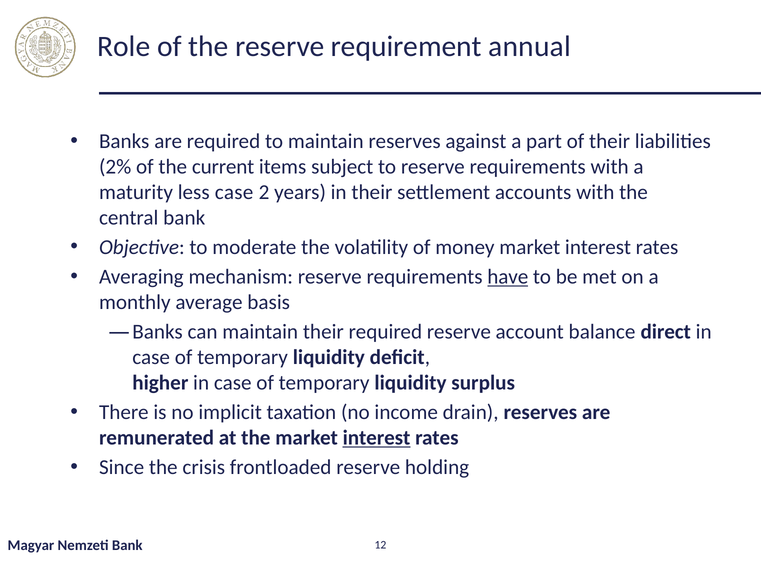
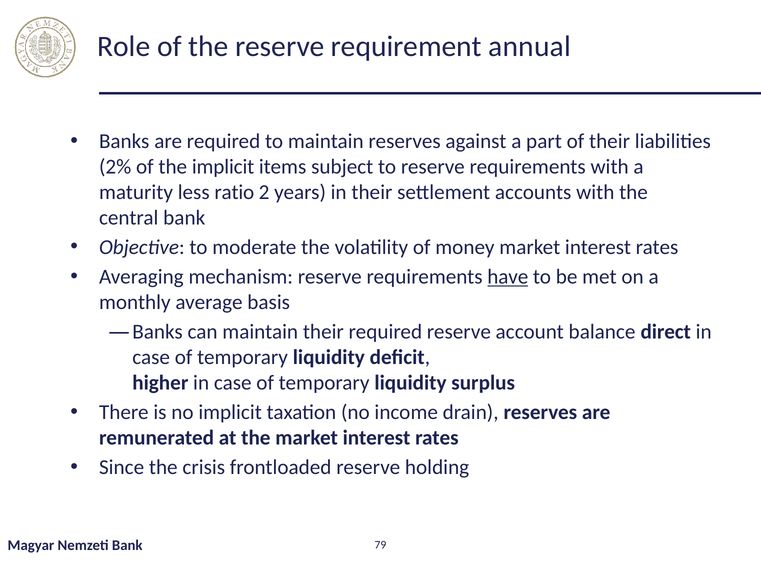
the current: current -> implicit (223, 167)
less case: case -> ratio (234, 192)
interest underline: present -> none (377, 438)
12: 12 -> 79 (380, 545)
